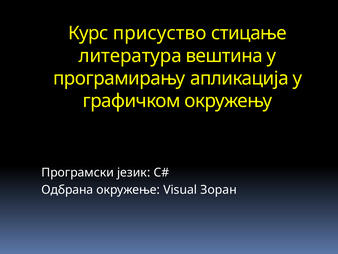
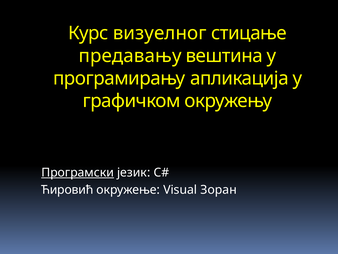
присуство: присуство -> визуелног (160, 33)
литература: литература -> предавању (130, 56)
Програмски underline: none -> present (78, 172)
Одбрана: Одбрана -> Ћировић (67, 189)
